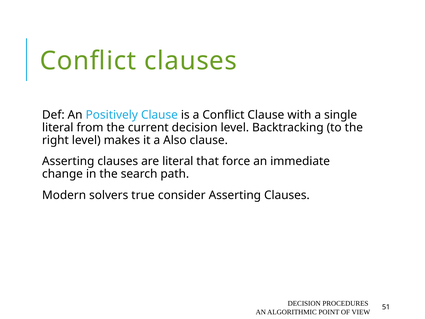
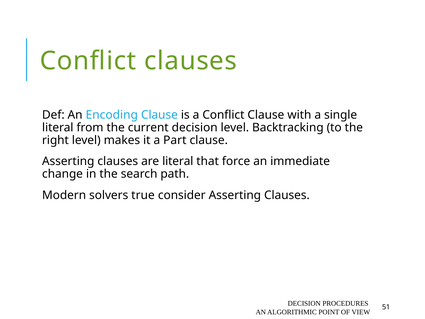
Positively: Positively -> Encoding (112, 115)
Also: Also -> Part (175, 140)
